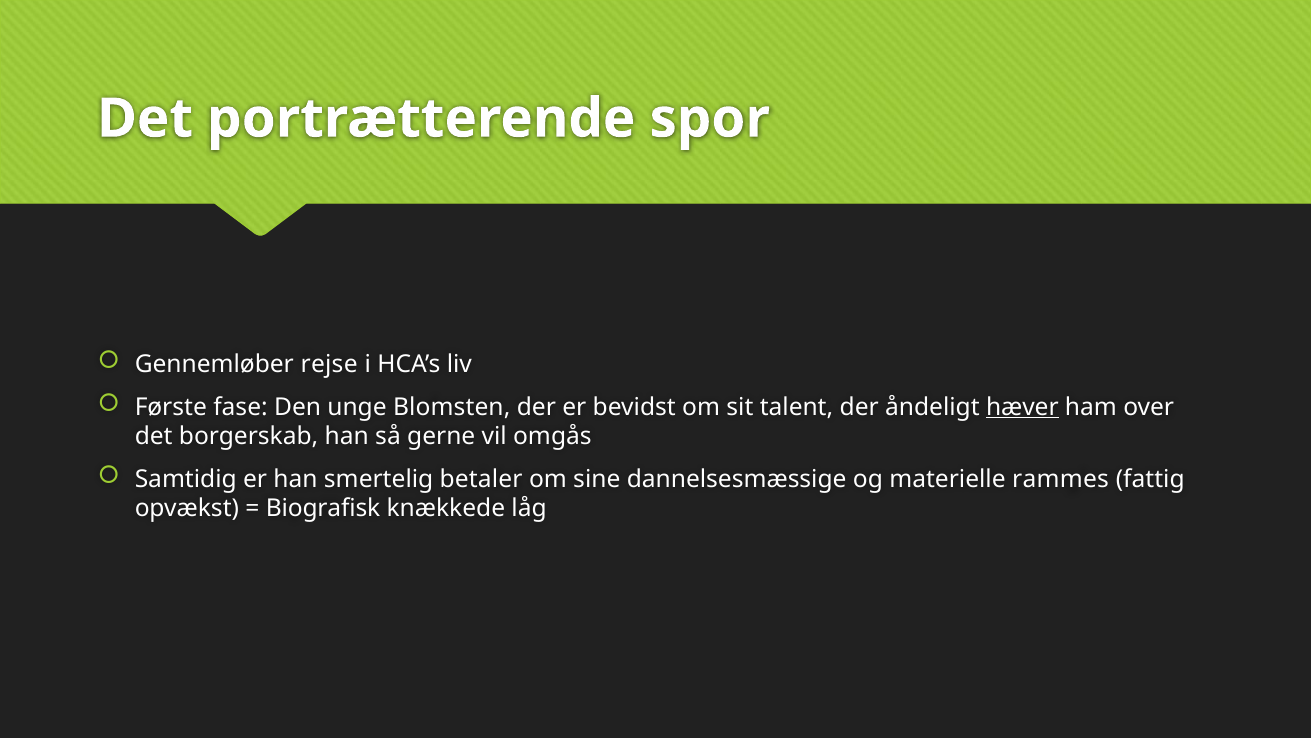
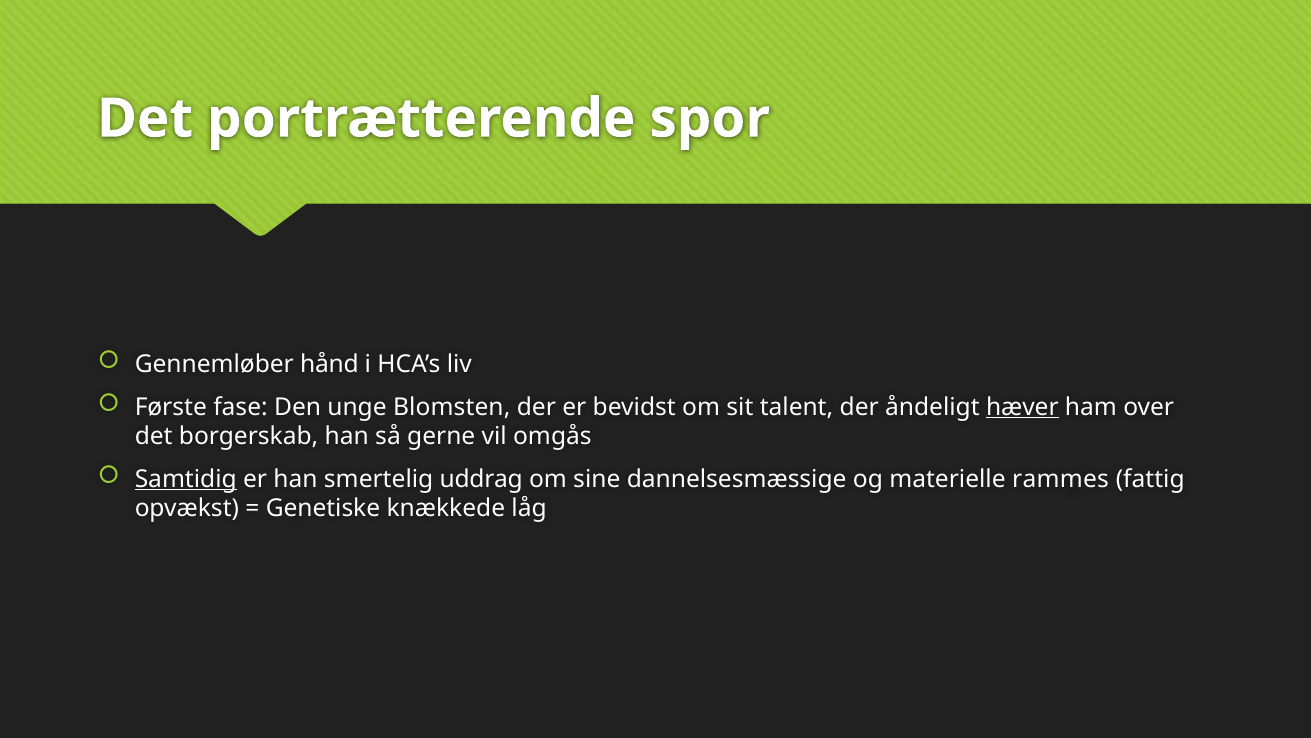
rejse: rejse -> hånd (329, 364)
Samtidig underline: none -> present (186, 479)
betaler: betaler -> uddrag (481, 479)
Biografisk: Biografisk -> Genetiske (323, 508)
